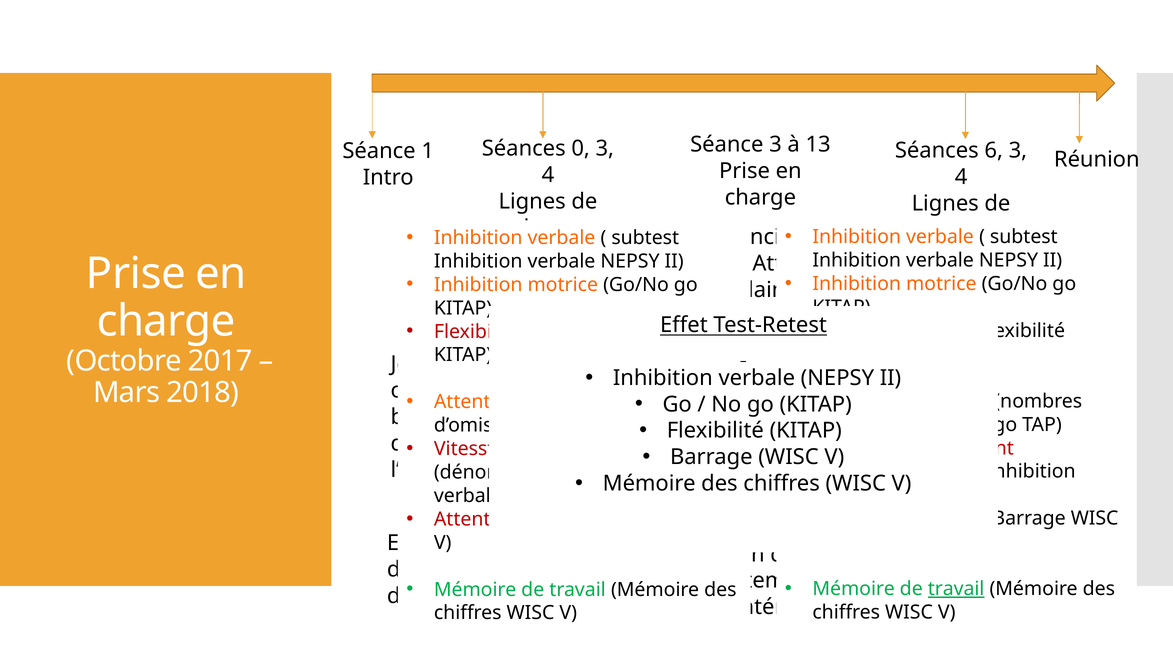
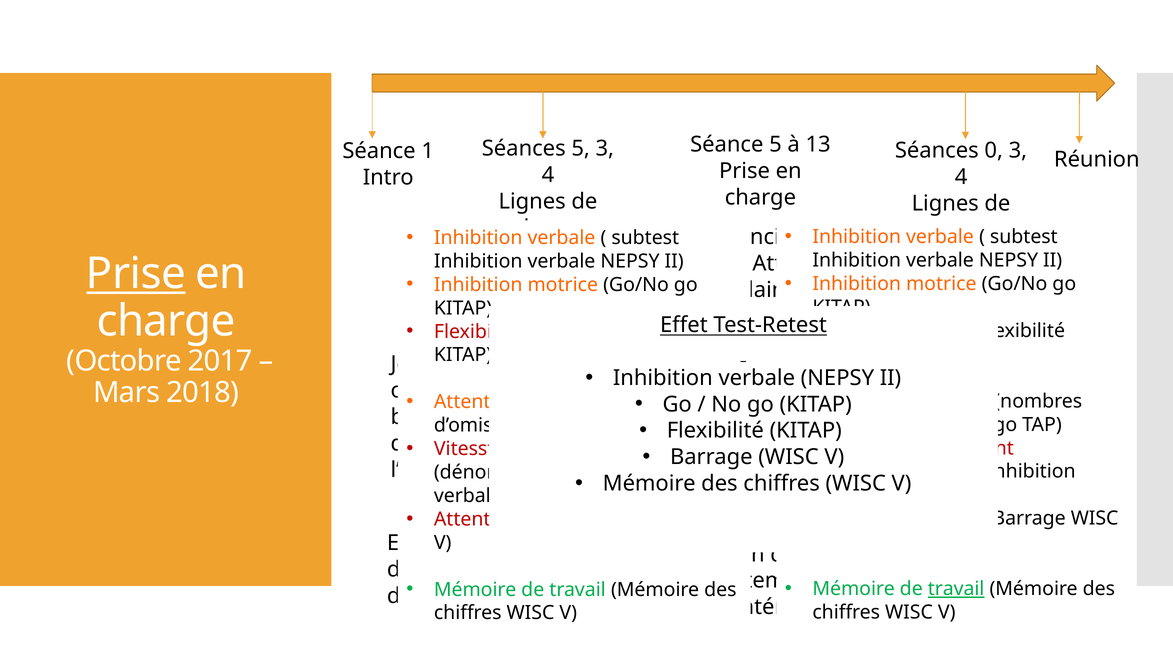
Séance 3: 3 -> 5 (775, 144)
Séances 0: 0 -> 5 (581, 149)
6: 6 -> 0 (994, 150)
Prise underline: none -> present (136, 274)
